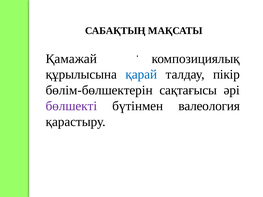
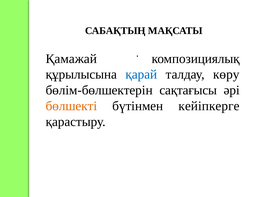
пікір: пікір -> көру (226, 75)
бөлшекті colour: purple -> orange (71, 106)
валеология: валеология -> кейіпкерге (209, 106)
